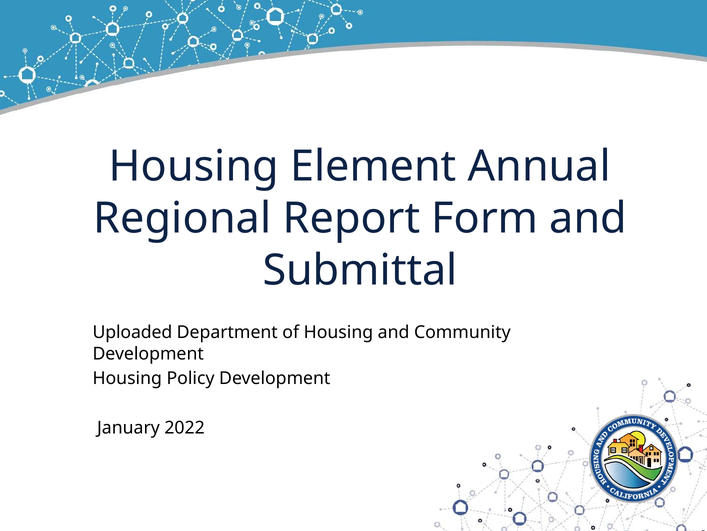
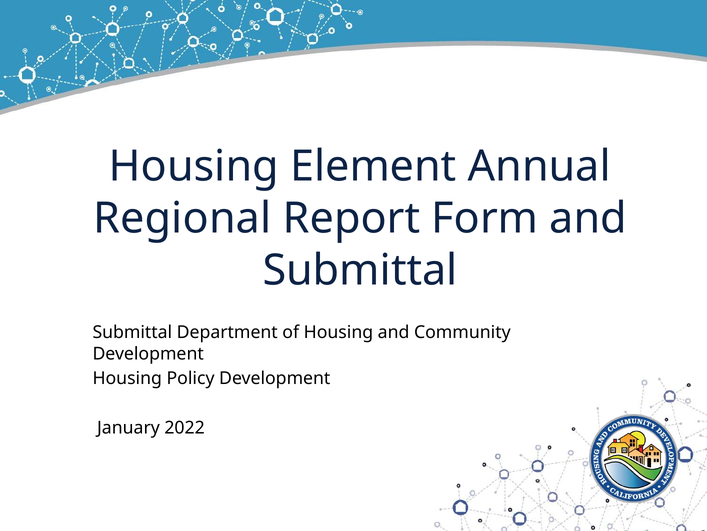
Uploaded: Uploaded -> Submittal (132, 332)
